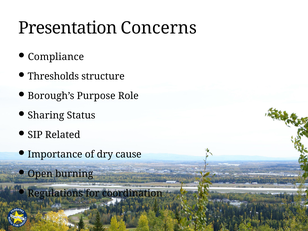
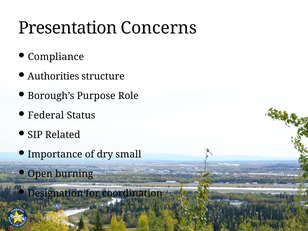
Thresholds: Thresholds -> Authorities (53, 76)
Sharing: Sharing -> Federal (46, 115)
cause: cause -> small (128, 154)
Regulations: Regulations -> Designation (55, 193)
